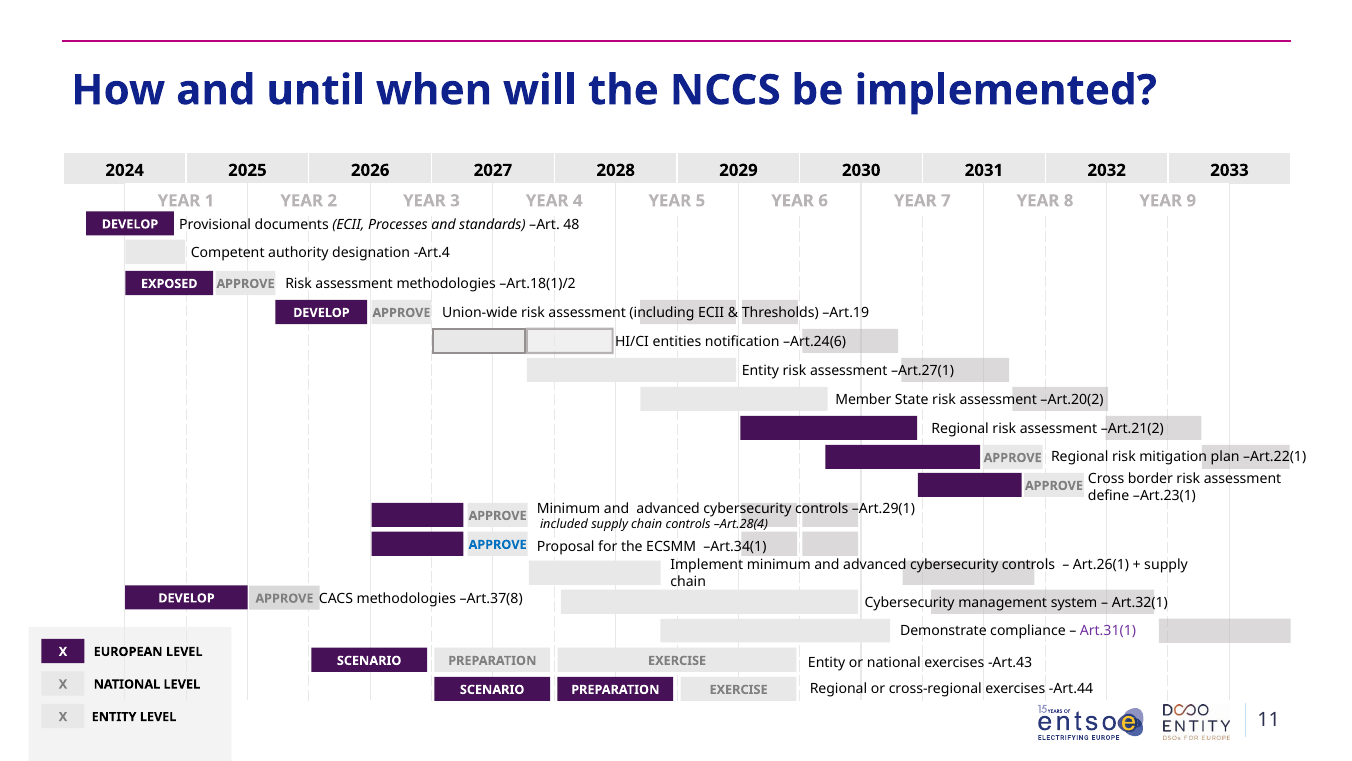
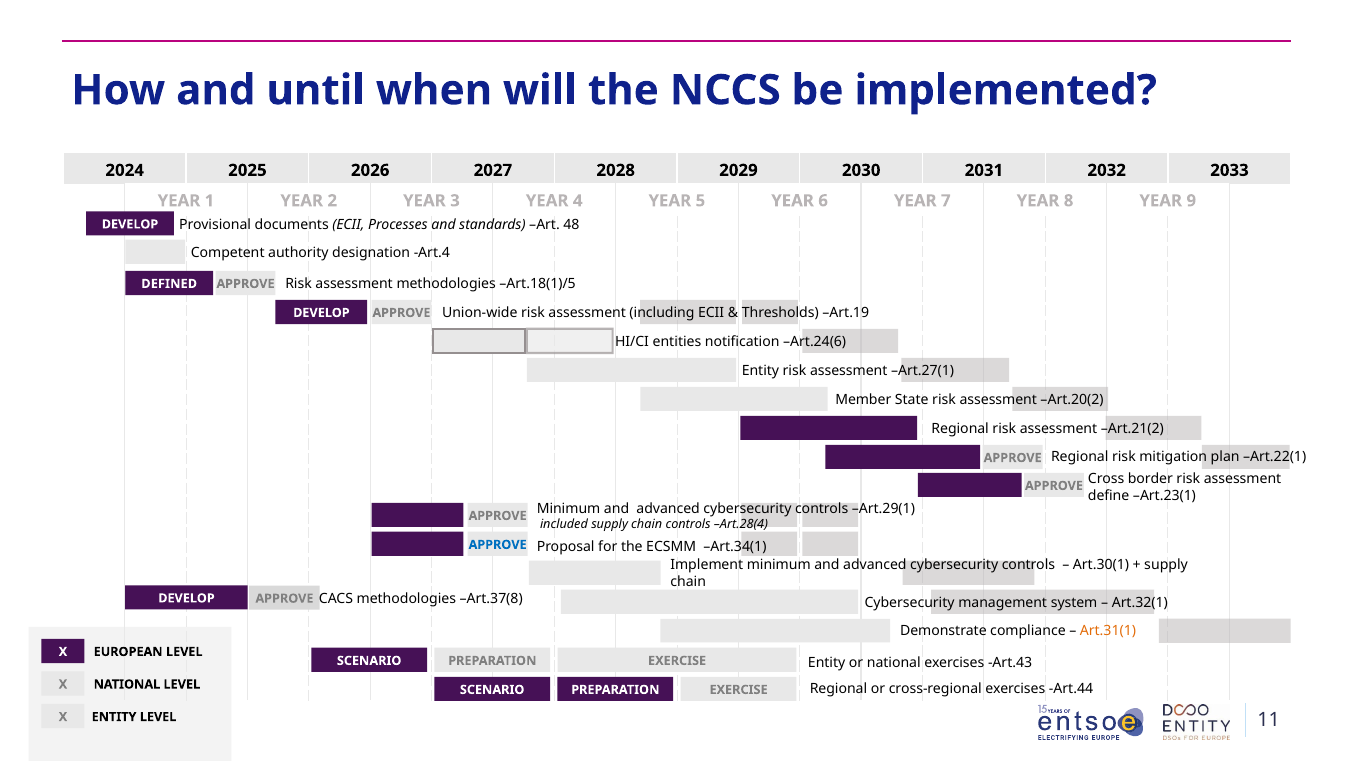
Art.18(1)/2: Art.18(1)/2 -> Art.18(1)/5 (538, 284)
EXPOSED: EXPOSED -> DEFINED (169, 284)
Art.26(1: Art.26(1 -> Art.30(1 (1101, 564)
Art.31(1 colour: purple -> orange (1108, 631)
